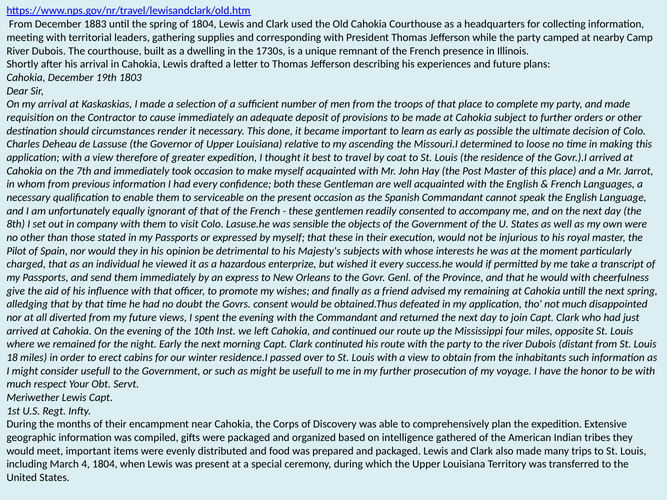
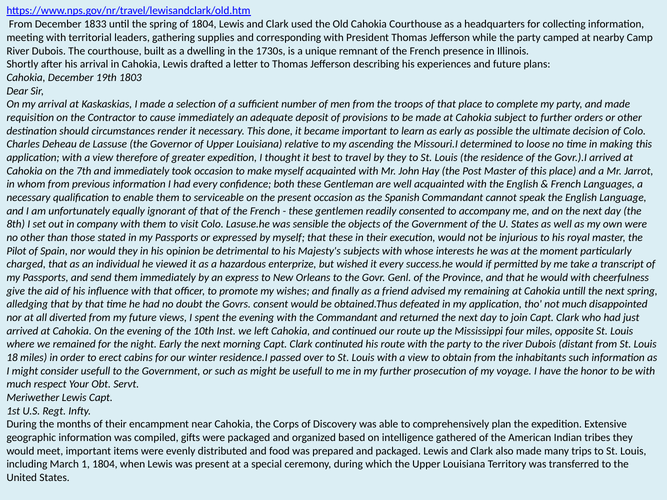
1883: 1883 -> 1833 (95, 24)
by coat: coat -> they (396, 158)
4: 4 -> 1 (86, 464)
